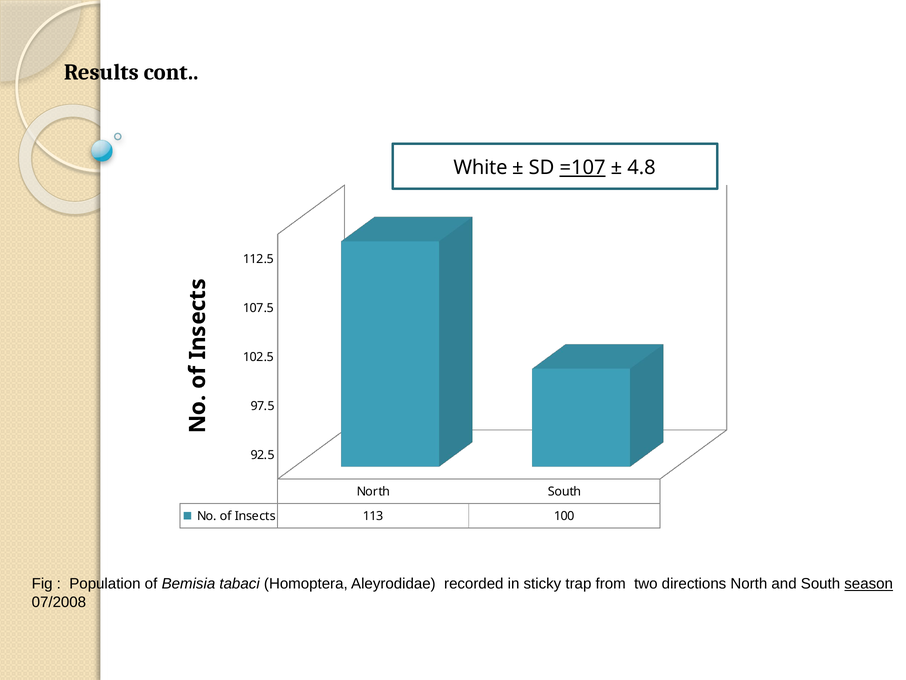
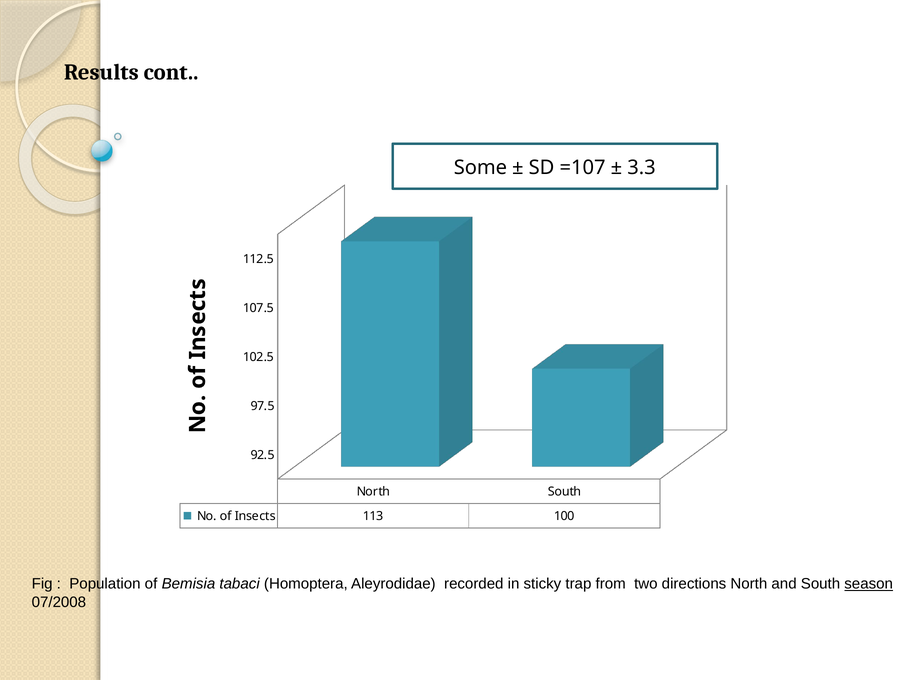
White: White -> Some (480, 167)
=107 underline: present -> none (583, 167)
4.8: 4.8 -> 3.3 (642, 167)
